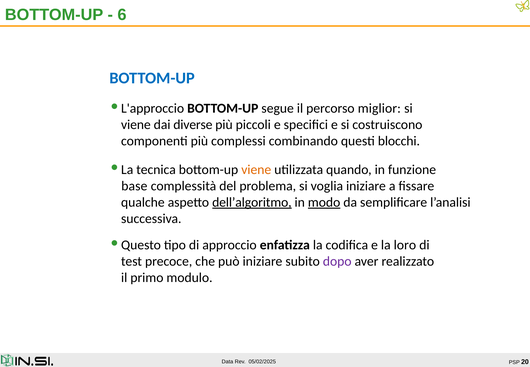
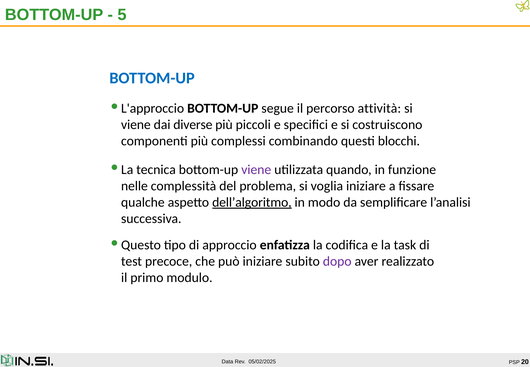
6: 6 -> 5 (122, 15)
miglior: miglior -> attività (379, 108)
viene colour: orange -> purple (256, 170)
base: base -> nelle (134, 186)
modo underline: present -> none (324, 202)
loro: loro -> task (405, 245)
